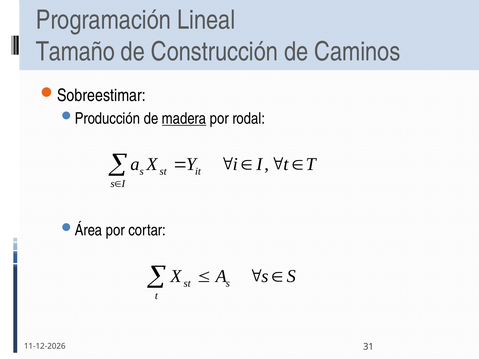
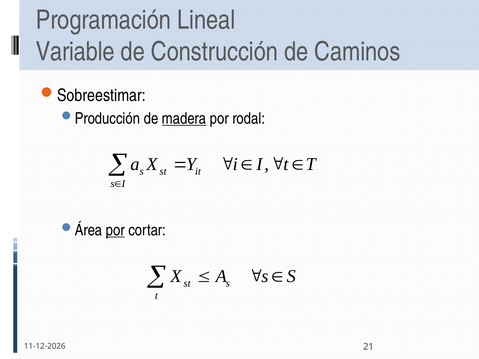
Tamaño: Tamaño -> Variable (75, 52)
por underline: none -> present (115, 230)
31: 31 -> 21 (368, 347)
